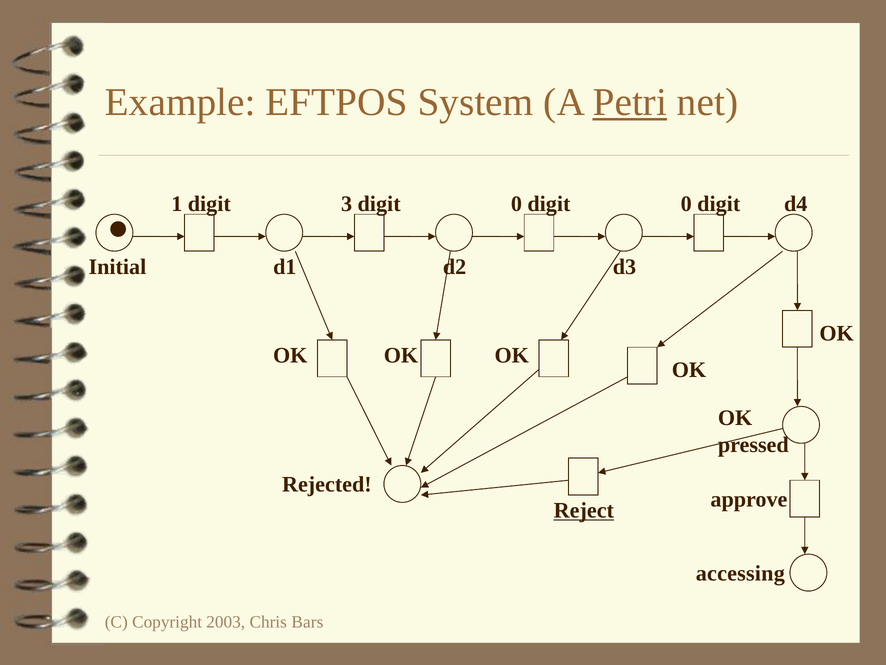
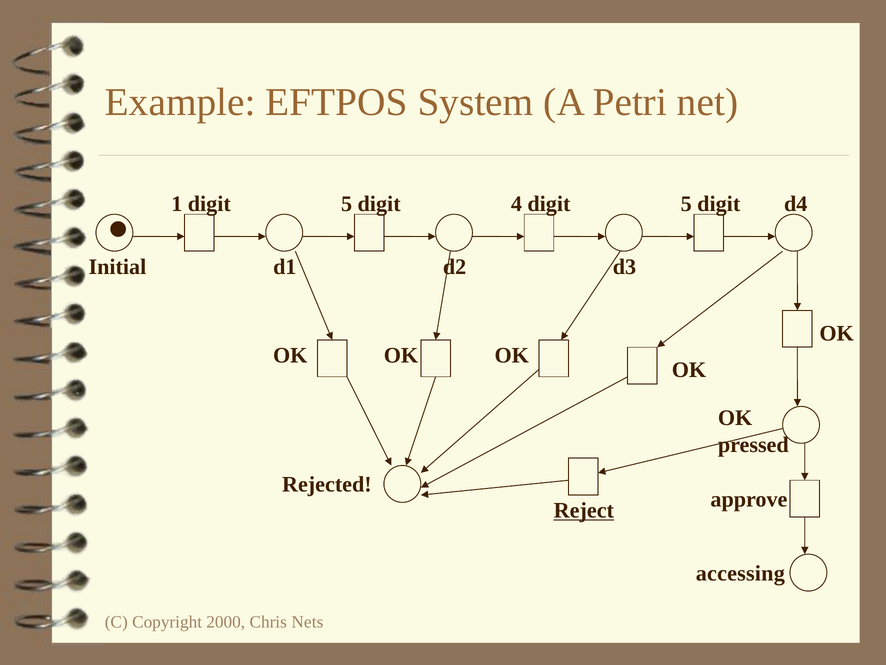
Petri underline: present -> none (630, 102)
1 digit 3: 3 -> 5 (347, 204)
0: 0 -> 4 (516, 204)
0: 0 -> 5 (686, 204)
2003: 2003 -> 2000 (226, 621)
Bars: Bars -> Nets (307, 621)
